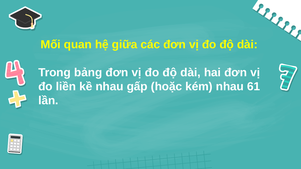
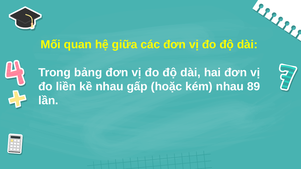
61: 61 -> 89 (254, 87)
